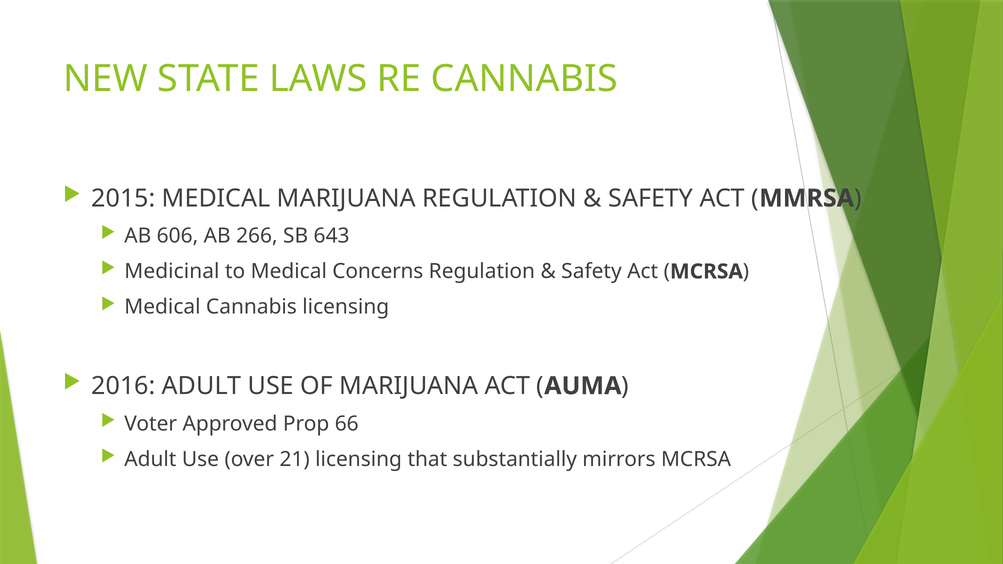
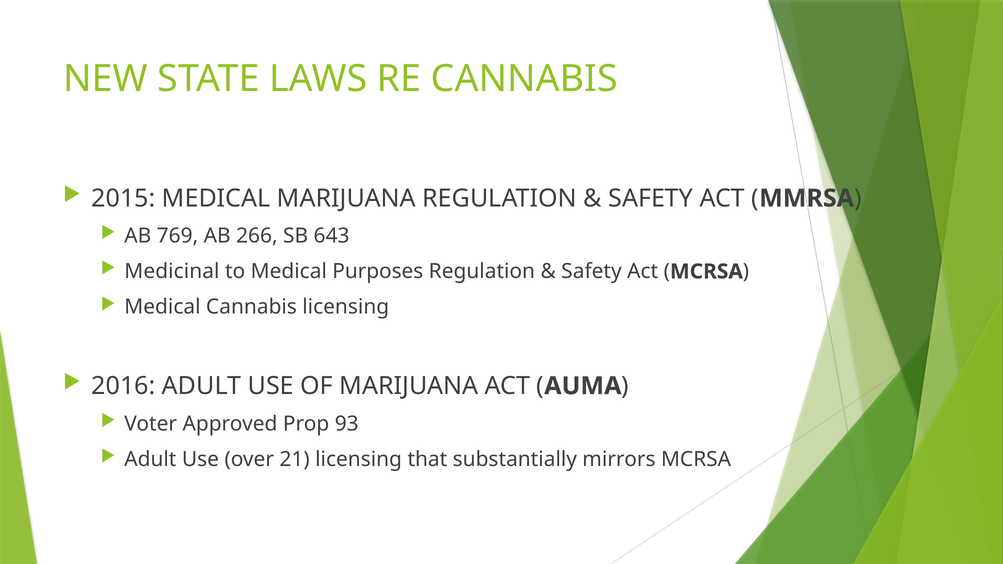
606: 606 -> 769 (177, 236)
Concerns: Concerns -> Purposes (378, 272)
66: 66 -> 93 (347, 424)
